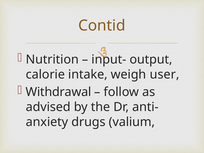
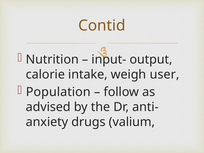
Withdrawal: Withdrawal -> Population (58, 92)
